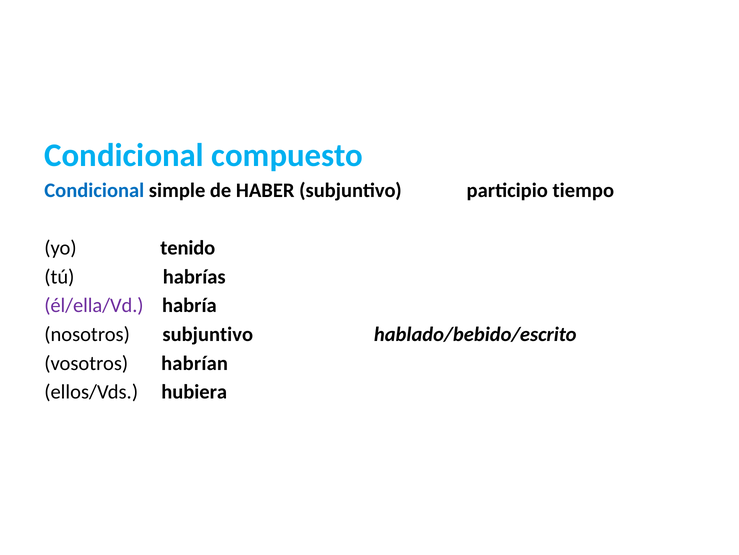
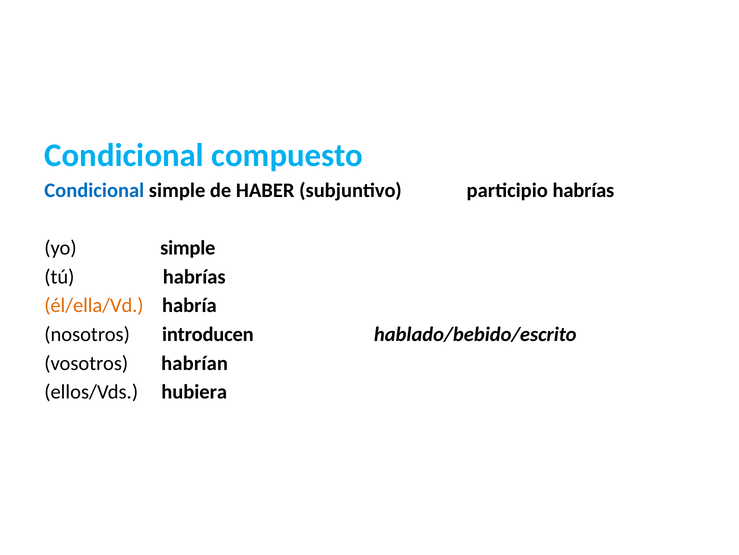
participio tiempo: tiempo -> habrías (583, 190)
yo tenido: tenido -> simple (188, 248)
él/ella/Vd colour: purple -> orange (94, 305)
nosotros subjuntivo: subjuntivo -> introducen (208, 334)
